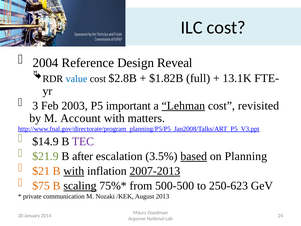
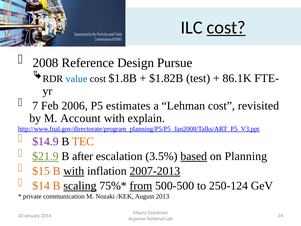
cost underline: none -> present (226, 28)
2004: 2004 -> 2008 (46, 63)
Reveal: Reveal -> Pursue (175, 63)
$2.8B: $2.8B -> $1.8B (123, 78)
full: full -> test (198, 78)
13.1K: 13.1K -> 86.1K (237, 78)
3: 3 -> 7 (35, 106)
2003: 2003 -> 2006 (75, 106)
important: important -> estimates (128, 106)
Lehman underline: present -> none (183, 106)
matters: matters -> explain (146, 118)
$14.9 colour: black -> purple (45, 141)
TEC colour: purple -> orange (83, 141)
$21.9 underline: none -> present (45, 156)
$21: $21 -> $15 (41, 171)
$75: $75 -> $14 (41, 186)
from underline: none -> present (141, 186)
250-623: 250-623 -> 250-124 (228, 186)
